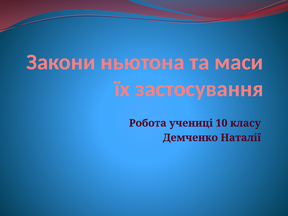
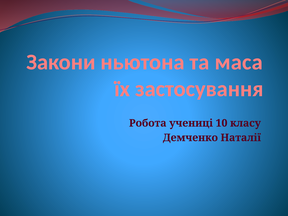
маси: маси -> маса (239, 62)
